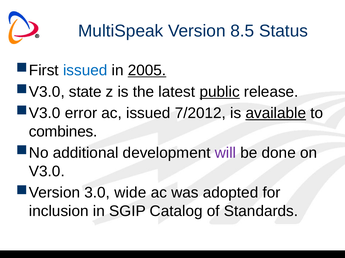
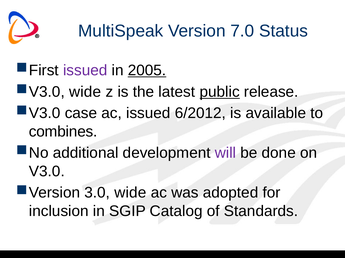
8.5: 8.5 -> 7.0 (242, 31)
issued colour: blue -> purple (85, 71)
state: state -> wide (85, 92)
error: error -> case (81, 113)
7/2012: 7/2012 -> 6/2012 (200, 113)
available underline: present -> none (276, 113)
